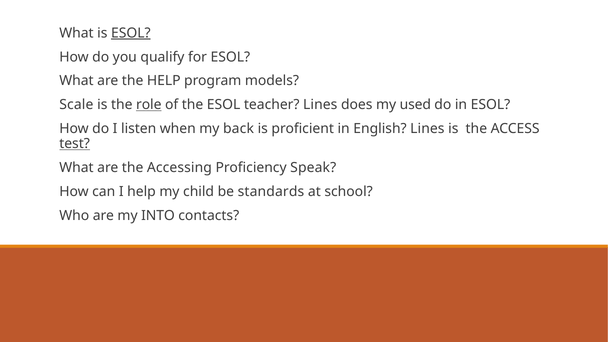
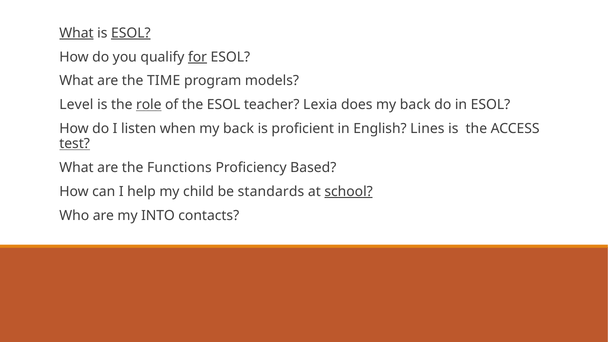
What underline: none -> present (76, 33)
for underline: none -> present (198, 57)
the HELP: HELP -> TIME (164, 81)
Scale: Scale -> Level (76, 105)
teacher Lines: Lines -> Lexia (320, 105)
does my used: used -> back (415, 105)
Accessing: Accessing -> Functions (179, 168)
Speak: Speak -> Based (313, 168)
school underline: none -> present (349, 192)
